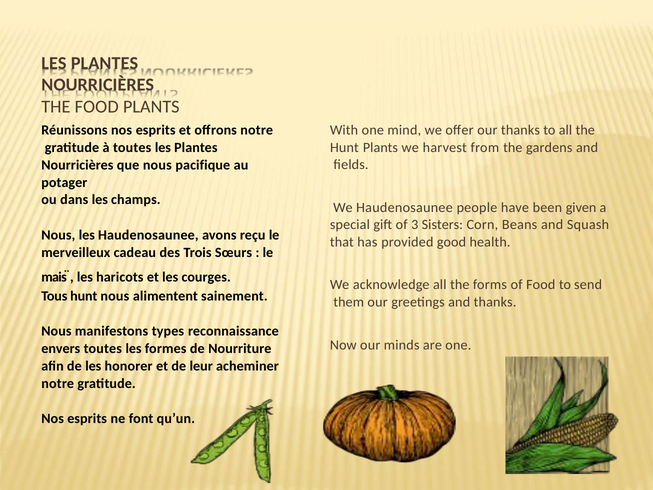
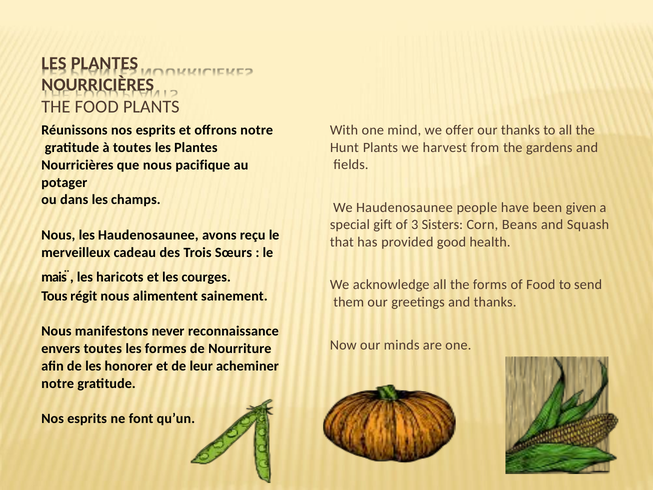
Tous hunt: hunt -> régit (84, 296)
types: types -> never (168, 331)
